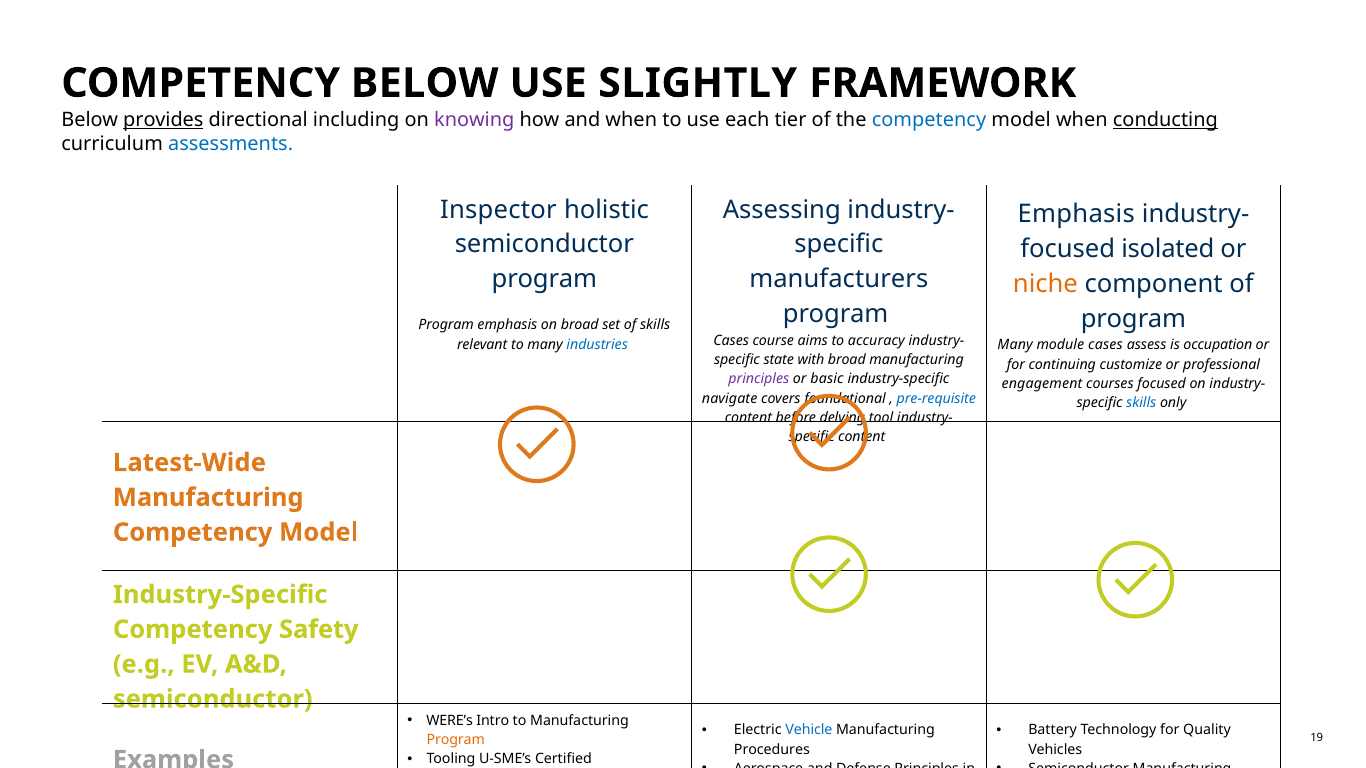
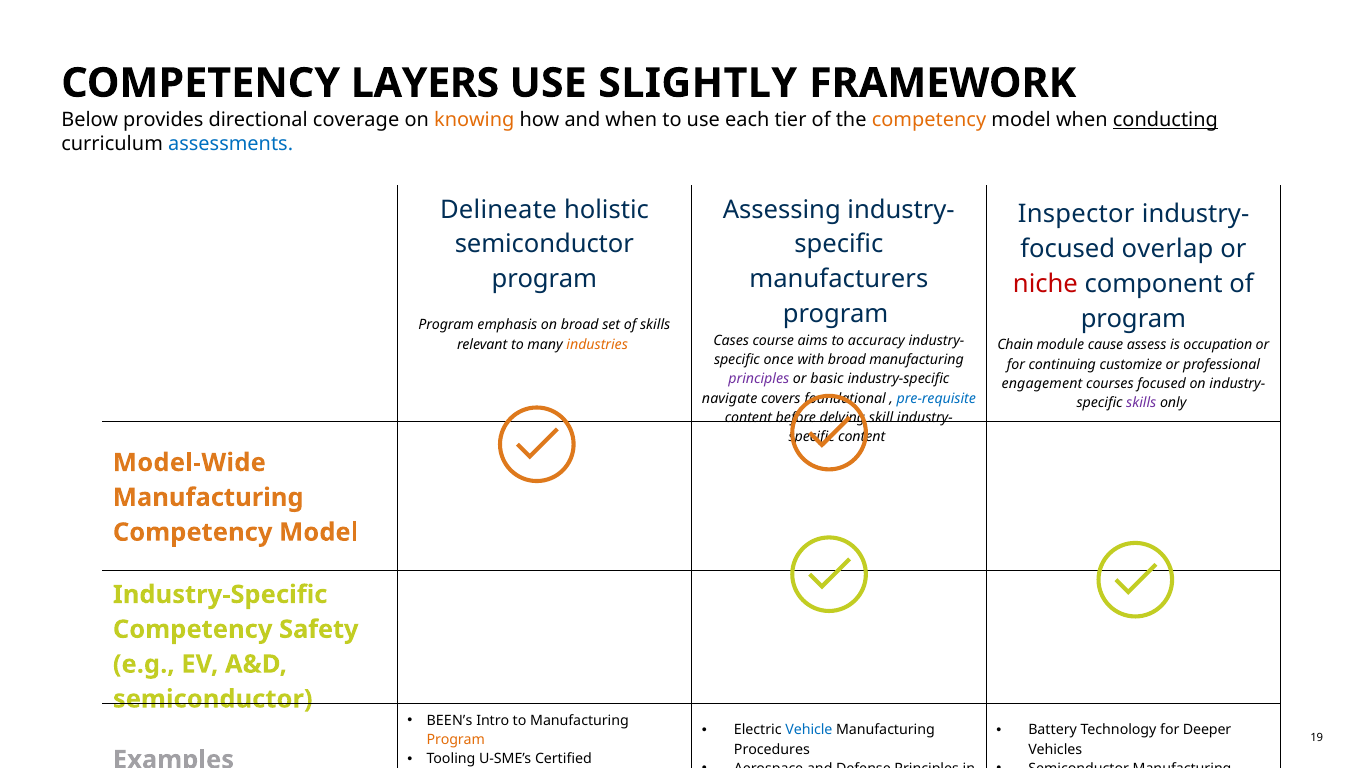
COMPETENCY BELOW: BELOW -> LAYERS (425, 83)
provides underline: present -> none (163, 120)
including: including -> coverage (356, 120)
knowing colour: purple -> orange (474, 120)
competency colour: blue -> orange (929, 120)
Inspector: Inspector -> Delineate (498, 210)
Emphasis: Emphasis -> Inspector (1076, 214)
isolated: isolated -> overlap (1168, 249)
niche colour: orange -> red (1045, 284)
industries colour: blue -> orange (597, 345)
Many: Many -> Chain (1015, 345)
module cases: cases -> cause (1106, 345)
state: state -> once (779, 360)
skills colour: blue -> purple (1141, 403)
tool: tool -> skill (881, 418)
Latest-Wide: Latest-Wide -> Model-Wide (189, 463)
WERE’s: WERE’s -> BEEN’s (449, 721)
Quality: Quality -> Deeper (1207, 731)
